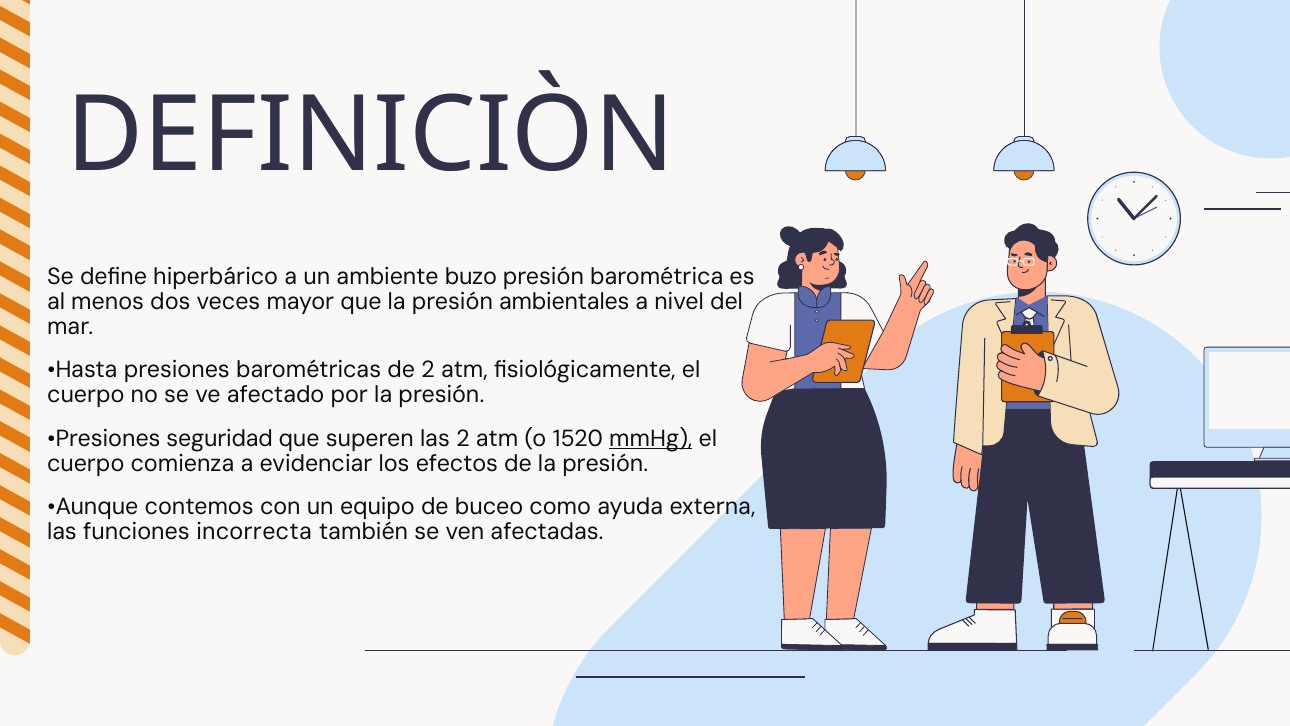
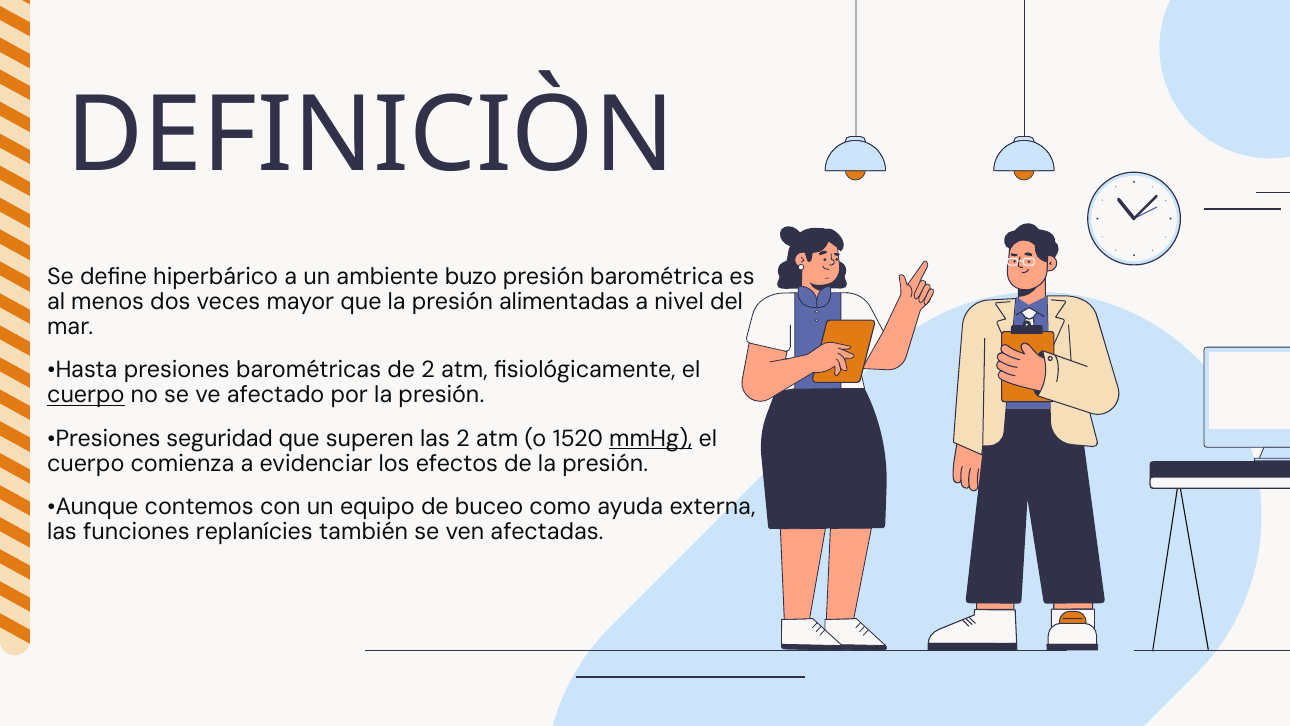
ambientales: ambientales -> alimentadas (564, 302)
cuerpo underline: none -> present (86, 395)
incorrecta: incorrecta -> replanícies (254, 532)
